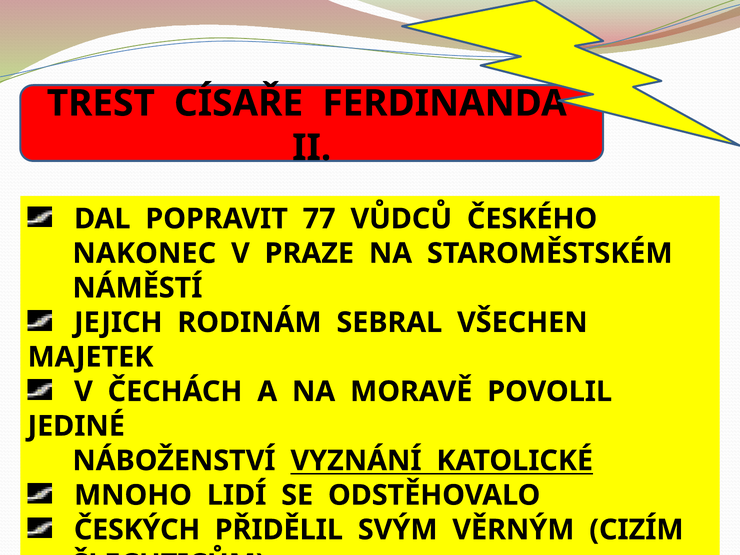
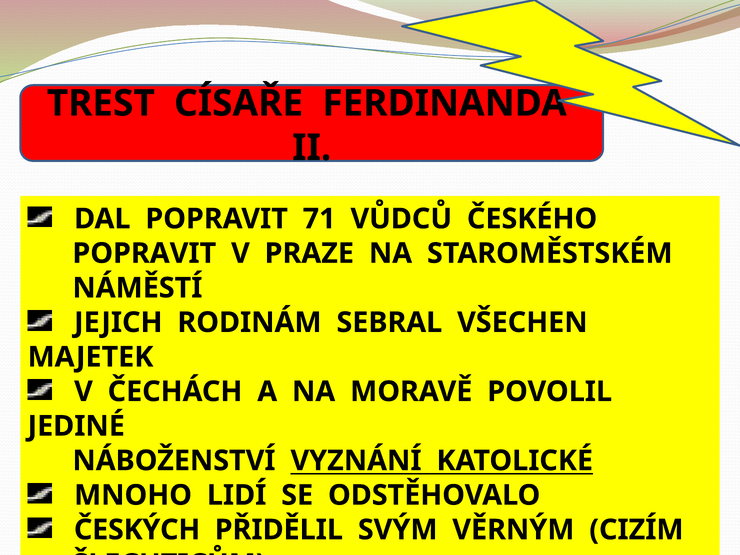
77: 77 -> 71 (319, 219)
NAKONEC: NAKONEC -> POPRAVIT (144, 253)
